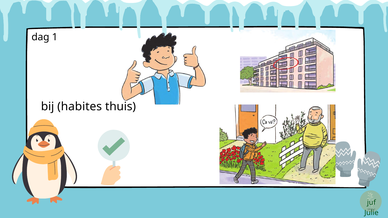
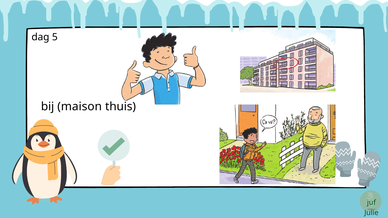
1: 1 -> 5 (55, 37)
habites: habites -> maison (80, 107)
